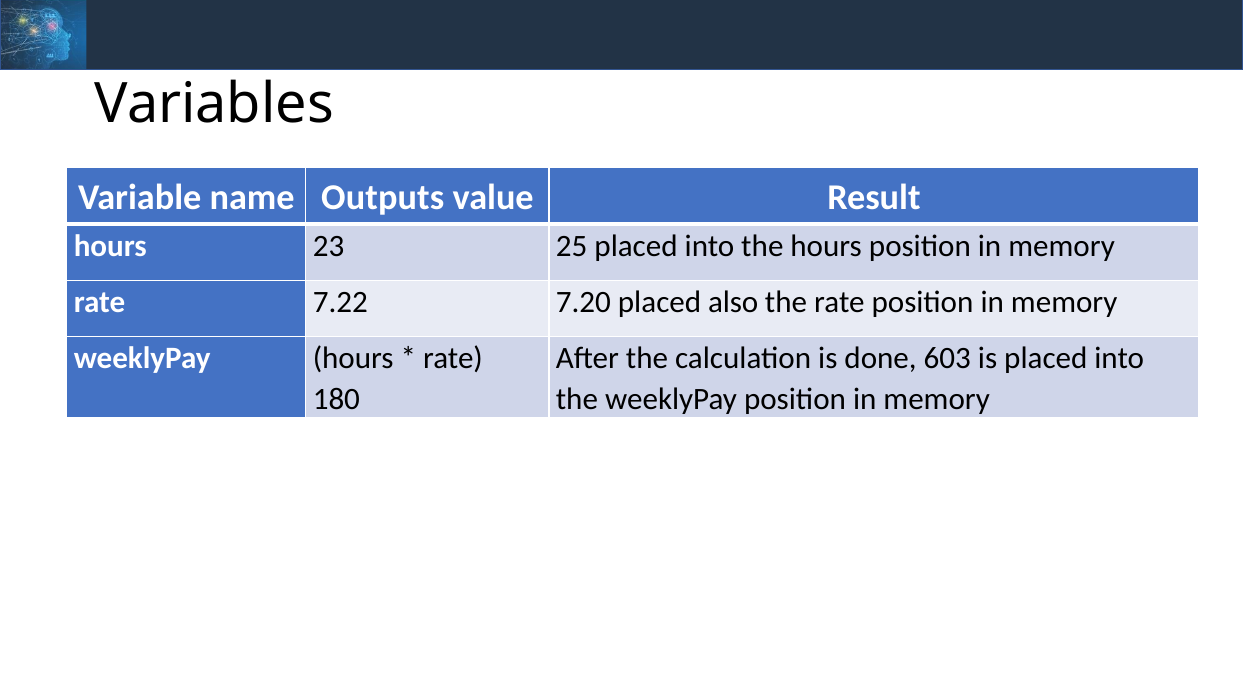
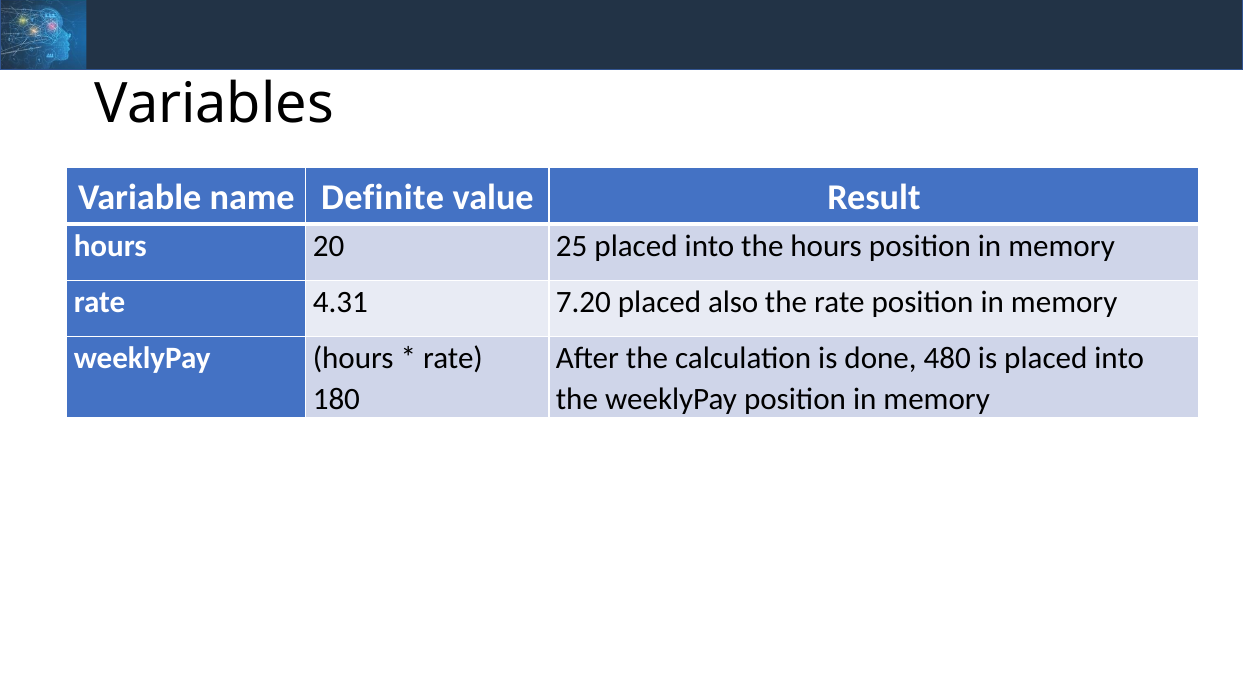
Outputs: Outputs -> Definite (383, 198)
23: 23 -> 20 (329, 246)
7.22: 7.22 -> 4.31 (340, 302)
603: 603 -> 480 (947, 359)
